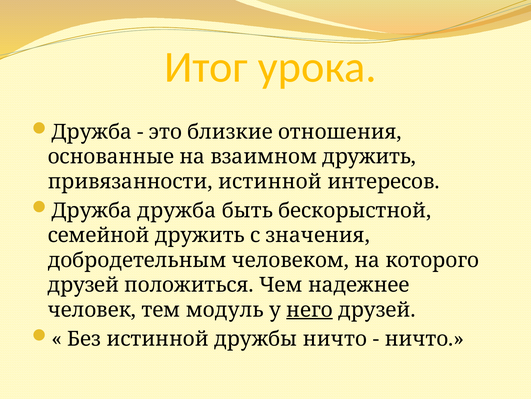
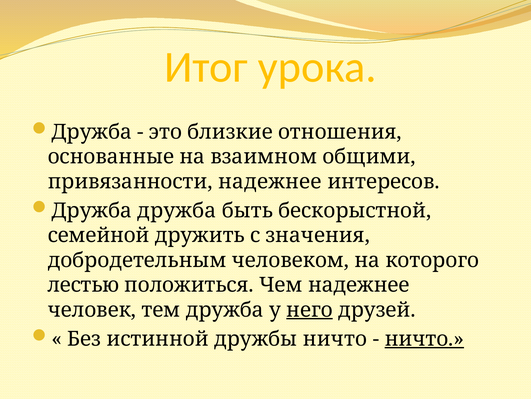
взаимном дружить: дружить -> общими (369, 156)
привязанности истинной: истинной -> надежнее (270, 181)
друзей: друзей -> лестью (83, 285)
тем модуль: модуль -> дружба (225, 309)
ничто underline: none -> present (424, 338)
